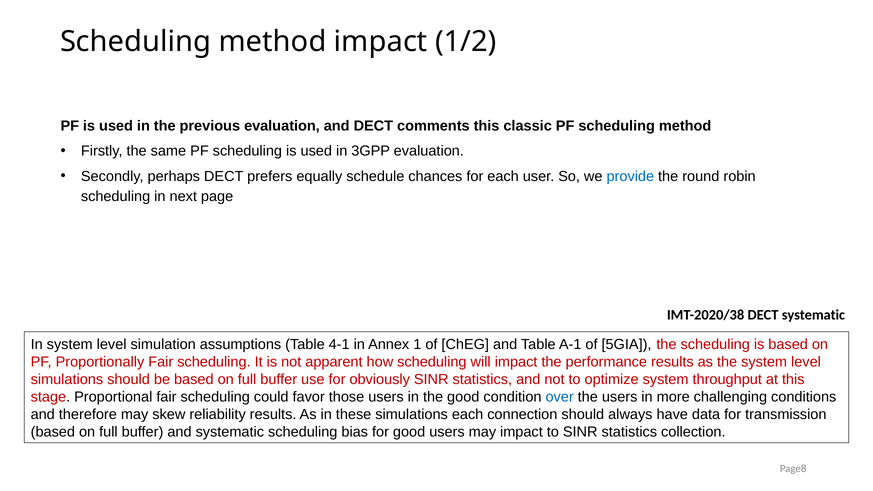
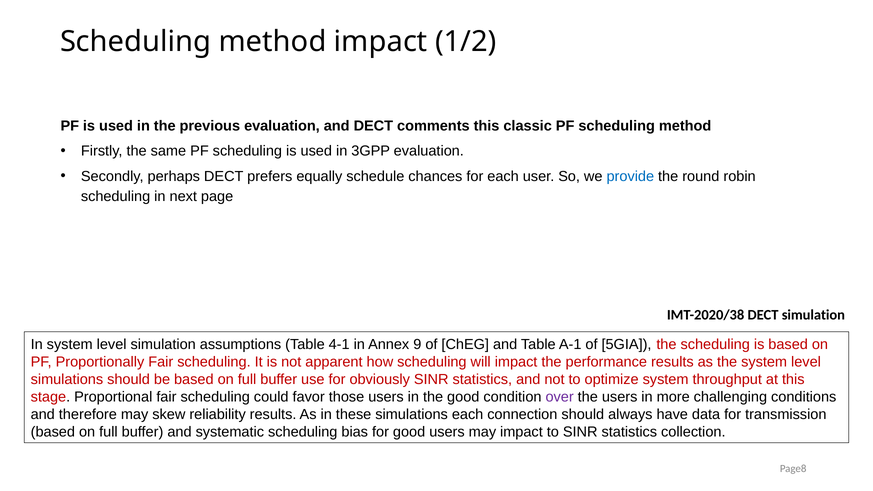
DECT systematic: systematic -> simulation (813, 315)
1: 1 -> 9 (417, 345)
over colour: blue -> purple (560, 397)
